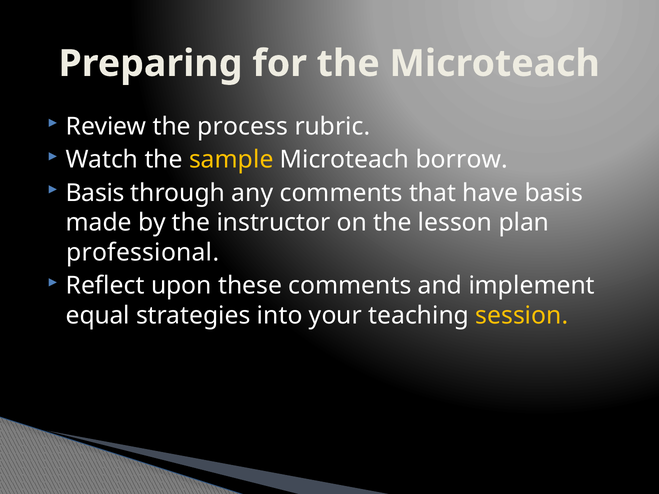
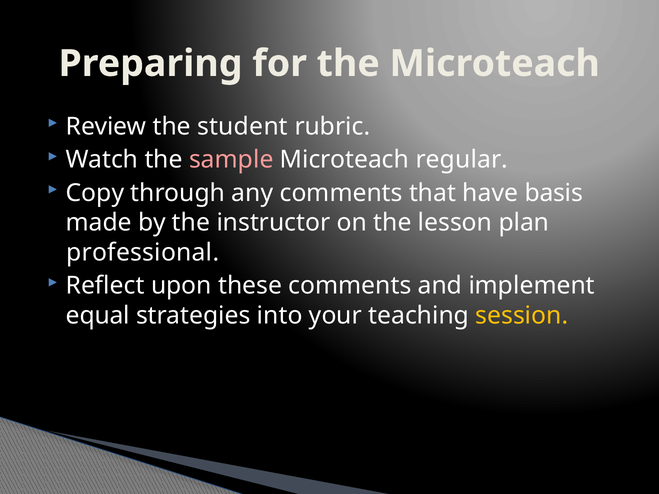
process: process -> student (243, 127)
sample colour: yellow -> pink (231, 160)
borrow: borrow -> regular (462, 160)
Basis: Basis -> Copy (95, 193)
